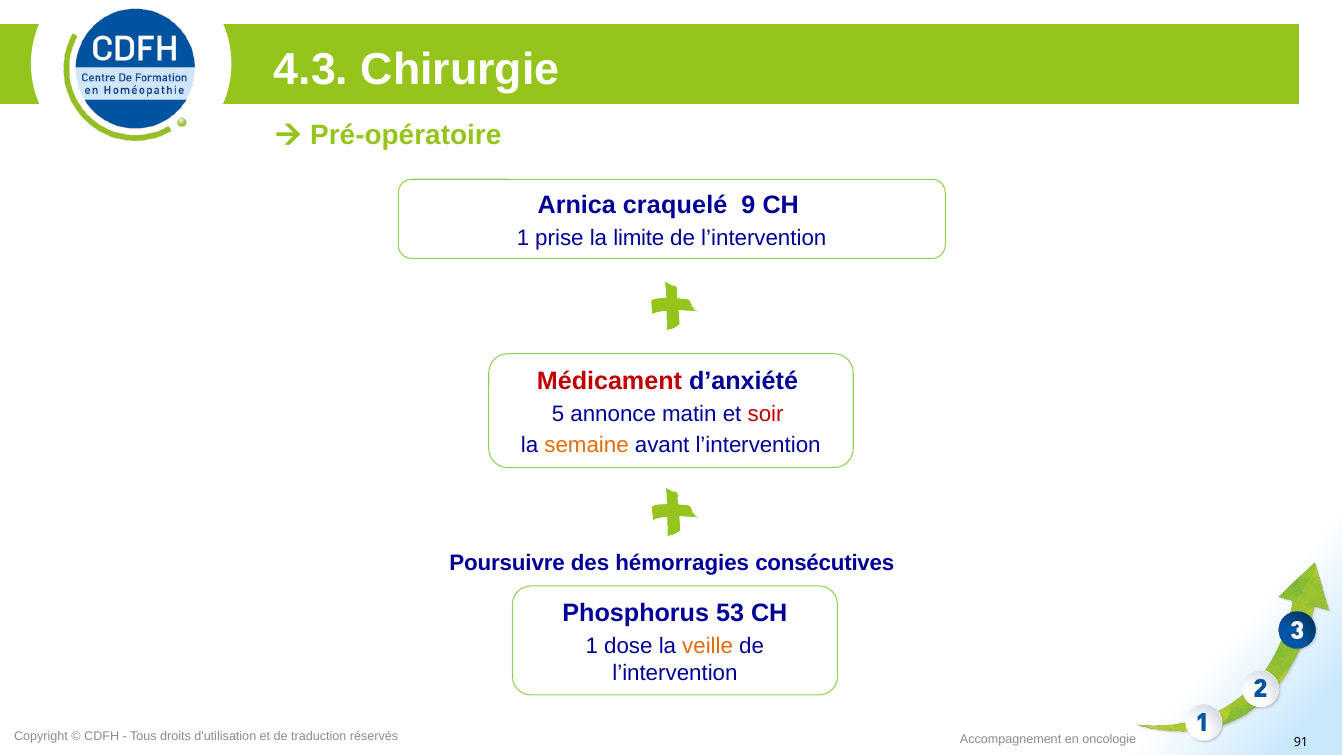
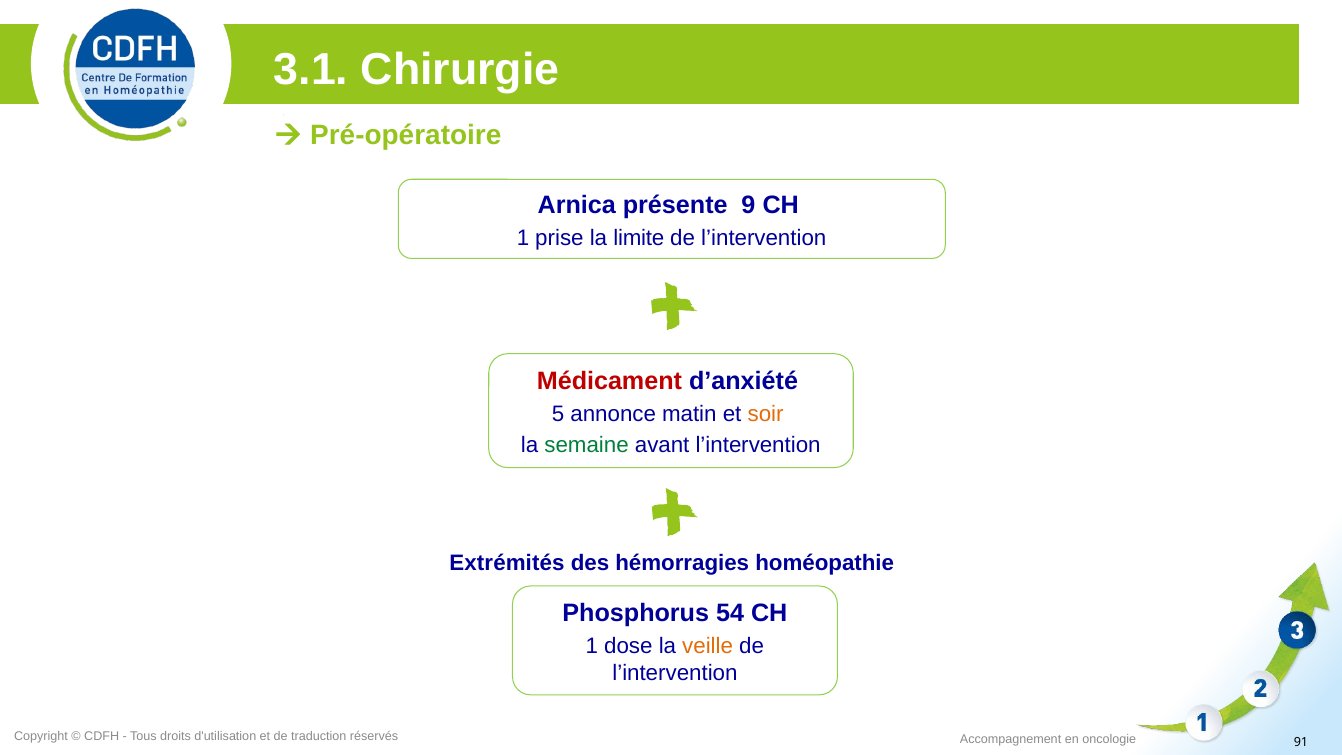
4.3: 4.3 -> 3.1 (311, 70)
craquelé: craquelé -> présente (675, 205)
soir colour: red -> orange (766, 414)
semaine colour: orange -> green (587, 445)
Poursuivre: Poursuivre -> Extrémités (507, 563)
consécutives: consécutives -> homéopathie (825, 563)
53: 53 -> 54 (730, 613)
